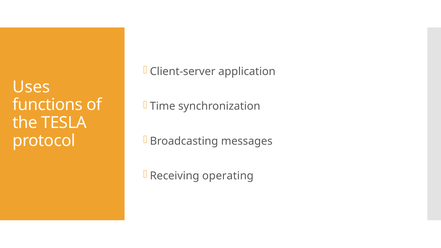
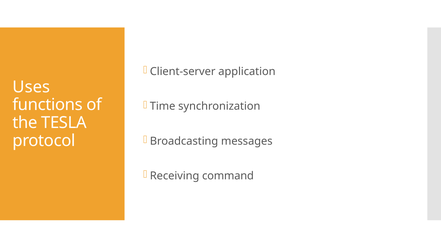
operating: operating -> command (228, 176)
